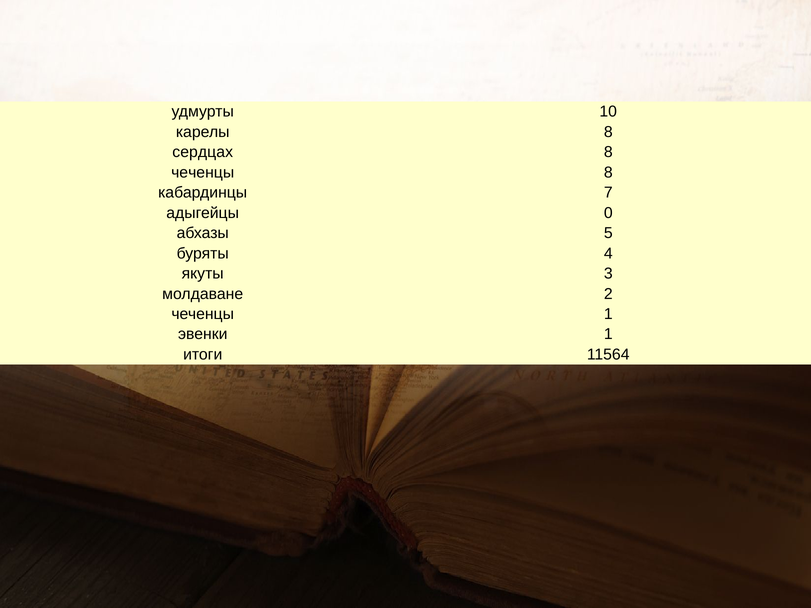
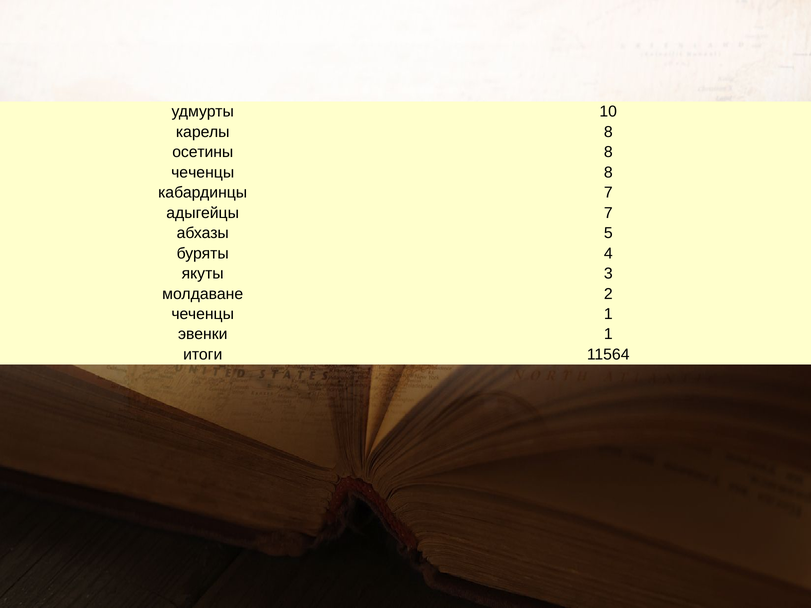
сердцах: сердцах -> осетины (203, 152)
адыгейцы 0: 0 -> 7 (608, 213)
